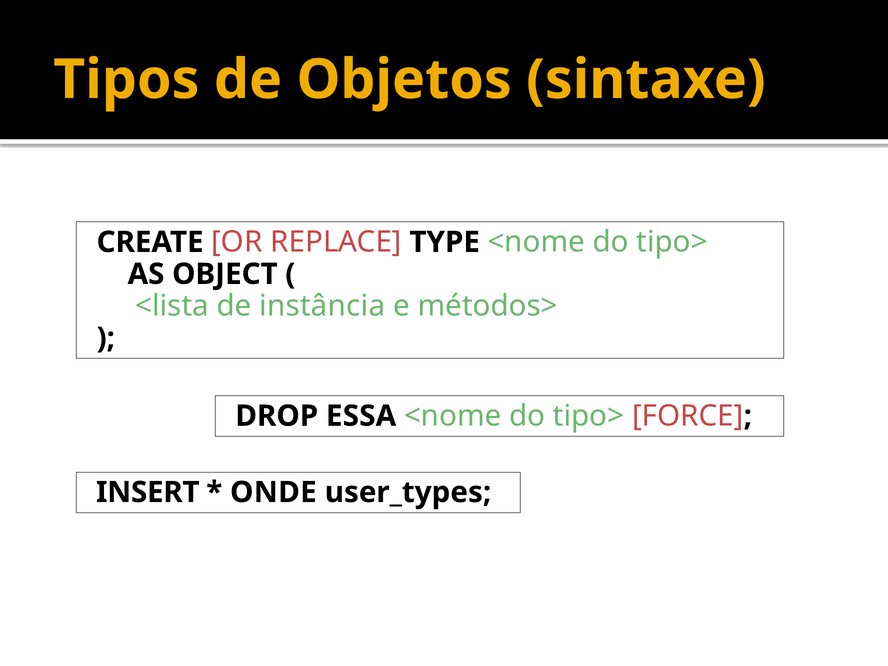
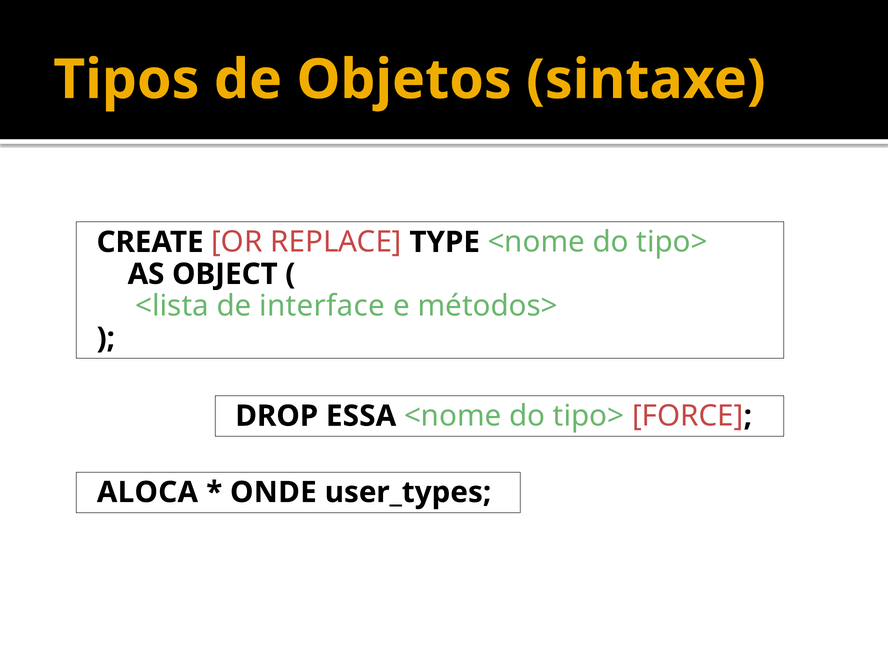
instância: instância -> interface (322, 306)
INSERT: INSERT -> ALOCA (147, 492)
